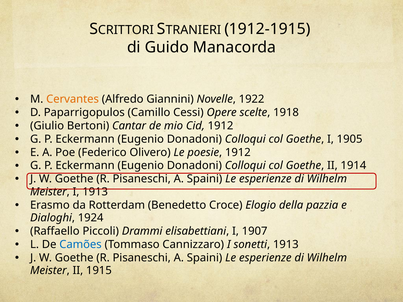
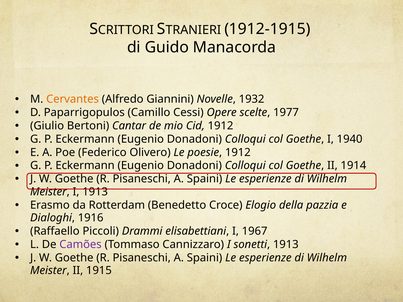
1922: 1922 -> 1932 (252, 99)
1918: 1918 -> 1977 (286, 113)
1905: 1905 -> 1940 (350, 139)
1924: 1924 -> 1916 (91, 218)
1907: 1907 -> 1967 (255, 231)
Camões colour: blue -> purple (81, 245)
